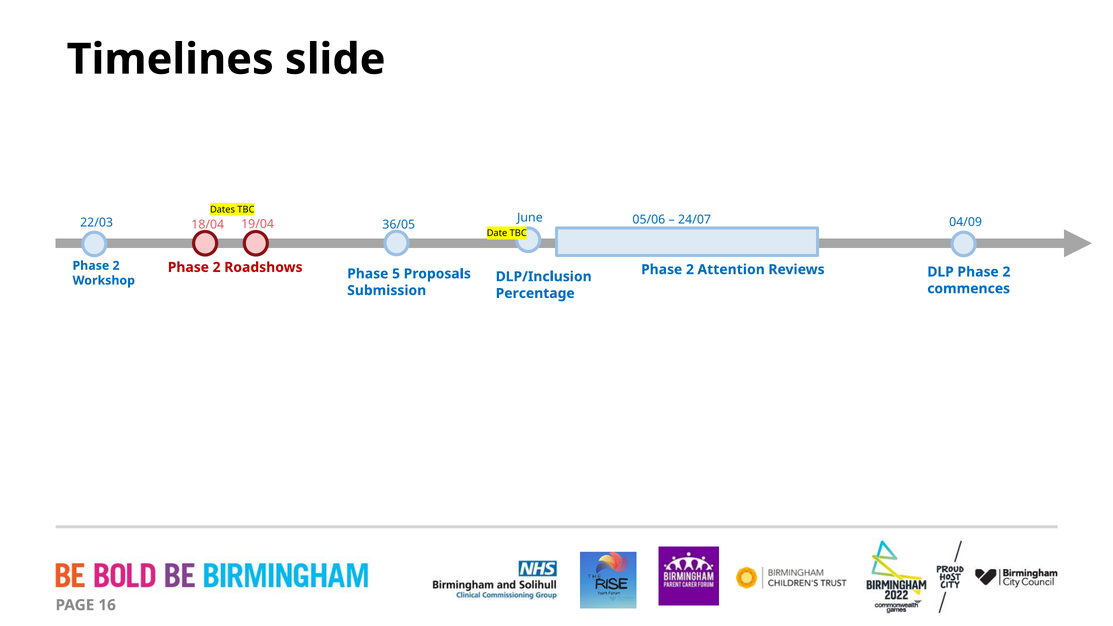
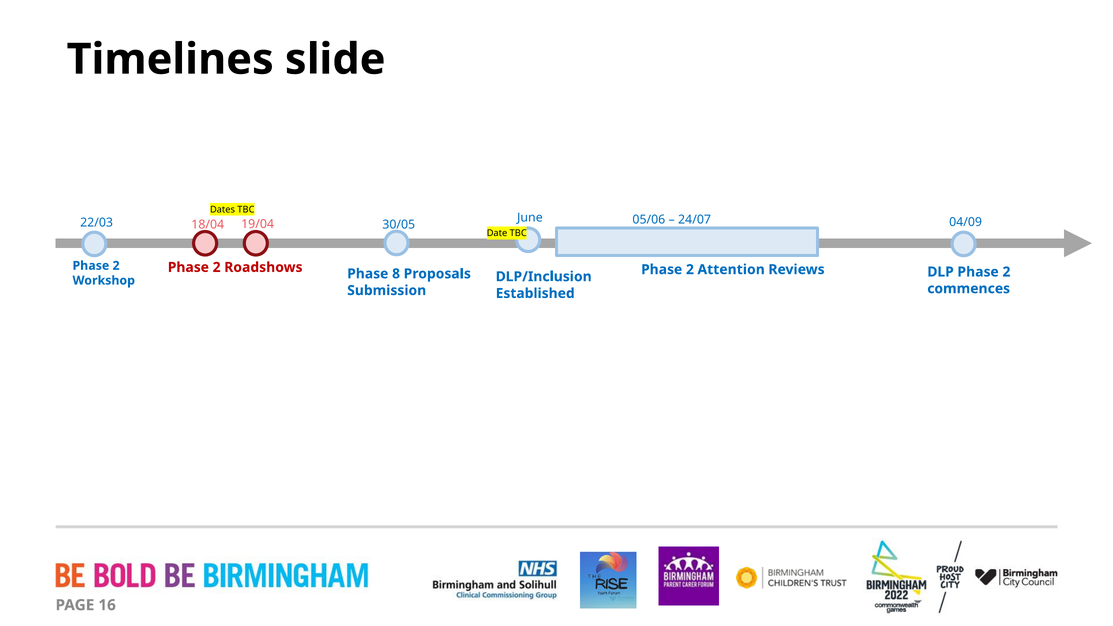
36/05: 36/05 -> 30/05 (399, 225)
5: 5 -> 8 (396, 274)
Percentage: Percentage -> Established (535, 293)
